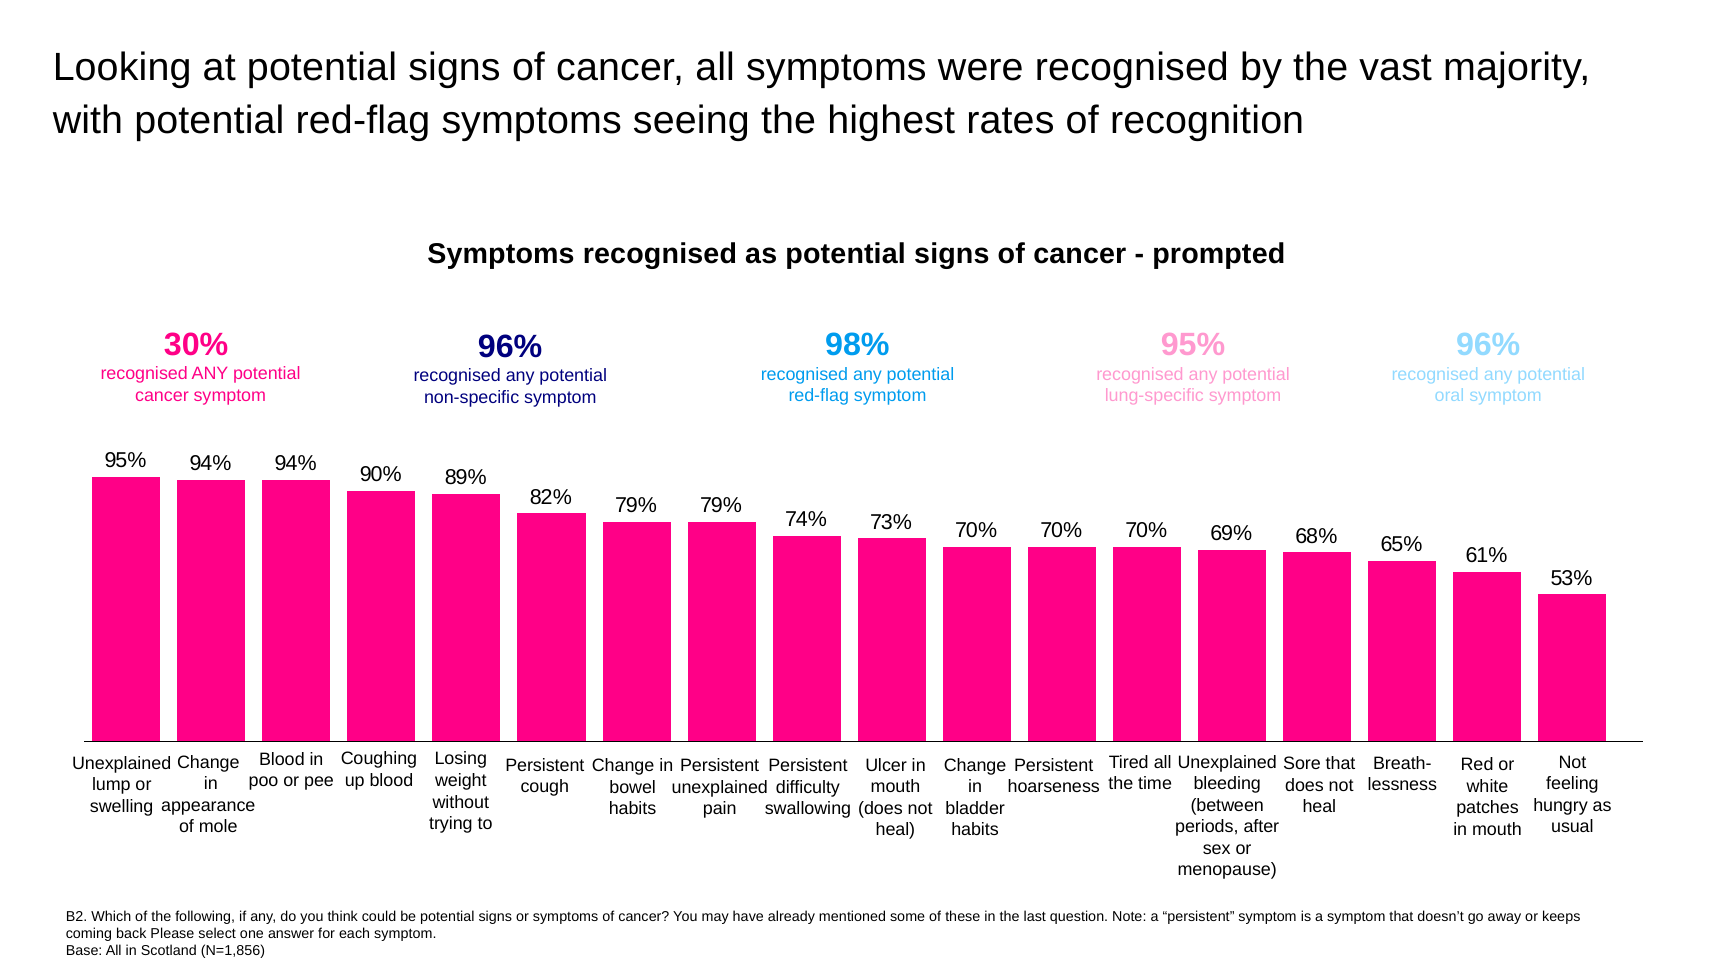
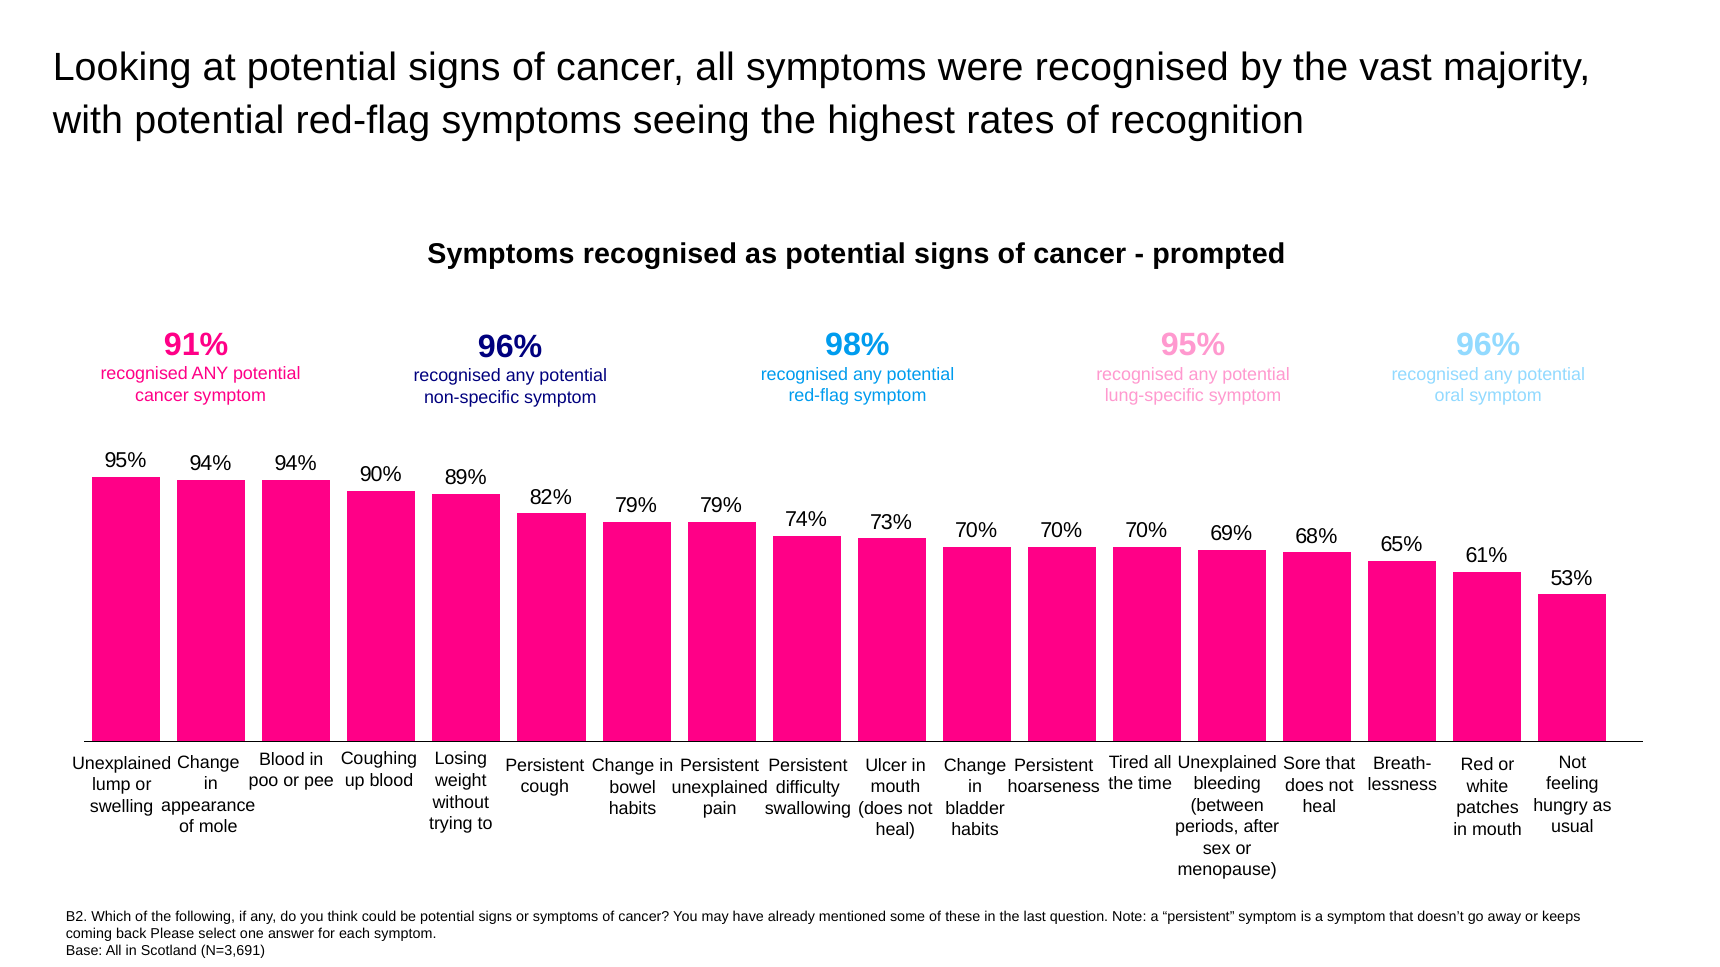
30%: 30% -> 91% (196, 345)
N=1,856: N=1,856 -> N=3,691 (233, 951)
